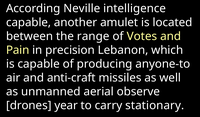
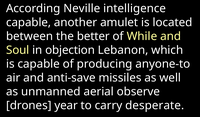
range: range -> better (93, 36)
Votes: Votes -> While (142, 36)
Pain: Pain -> Soul (18, 50)
precision: precision -> objection (70, 50)
anti-craft: anti-craft -> anti-save (71, 78)
stationary: stationary -> desperate (155, 106)
